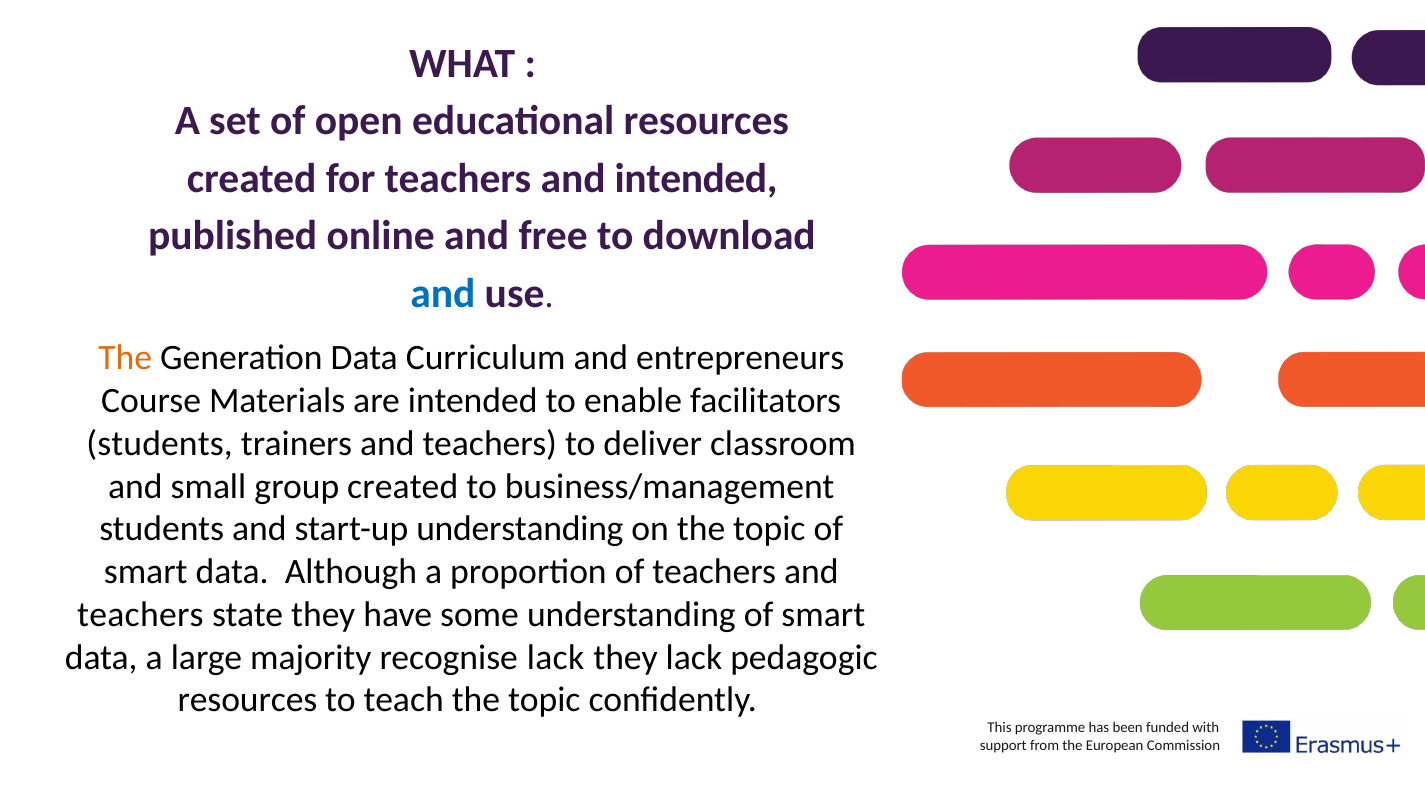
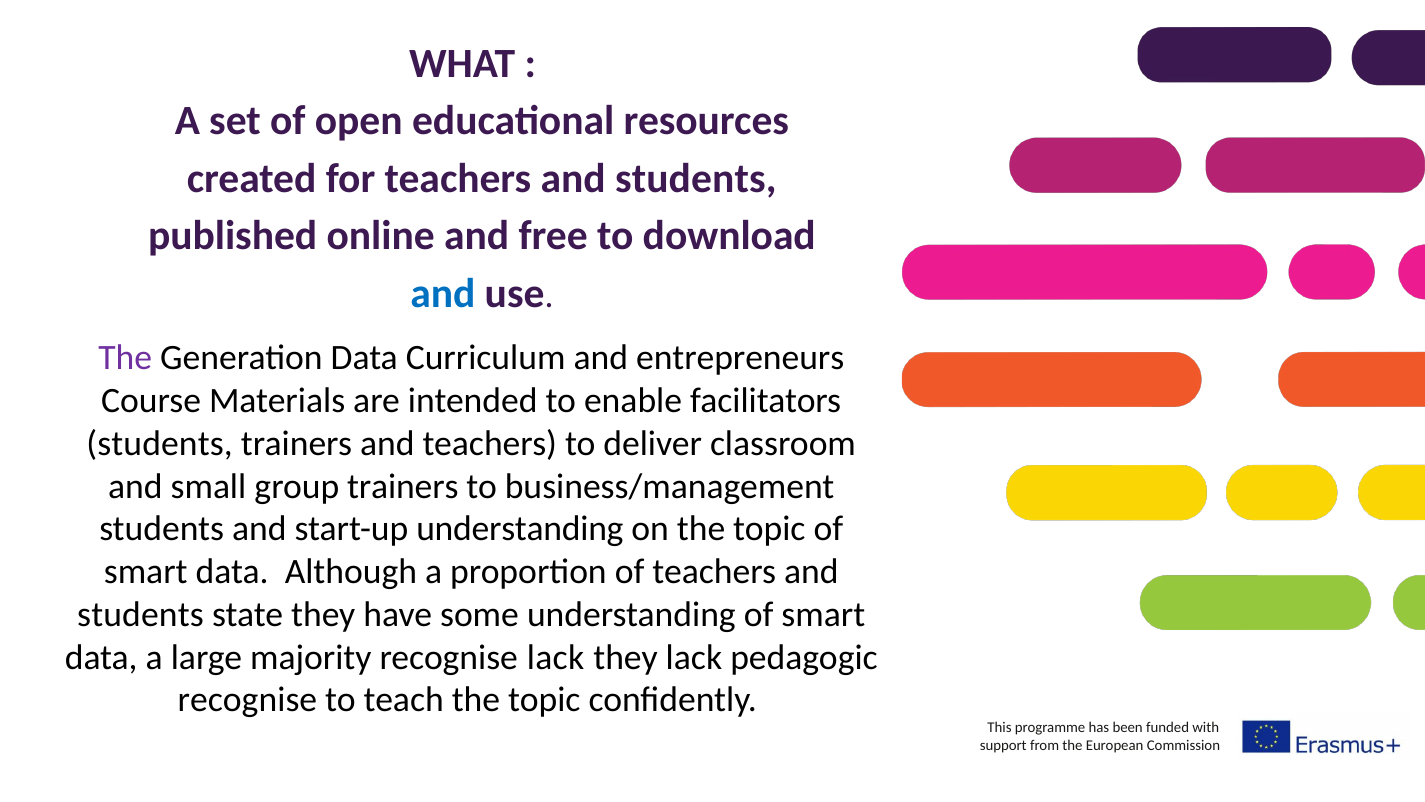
for teachers and intended: intended -> students (696, 178)
The colour: orange -> purple (125, 358)
group created: created -> trainers (403, 486)
teachers: teachers -> students (140, 614)
resources: resources -> recognise (247, 700)
